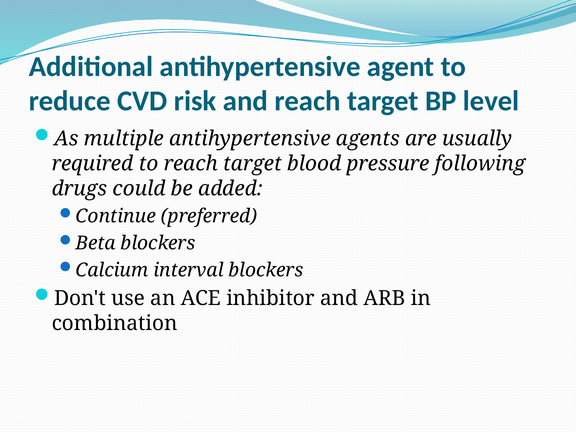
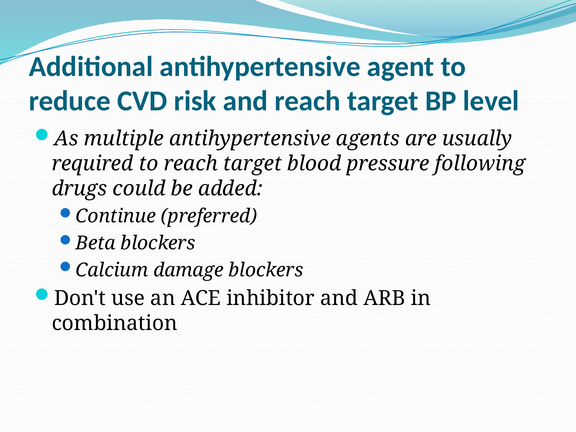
interval: interval -> damage (188, 270)
